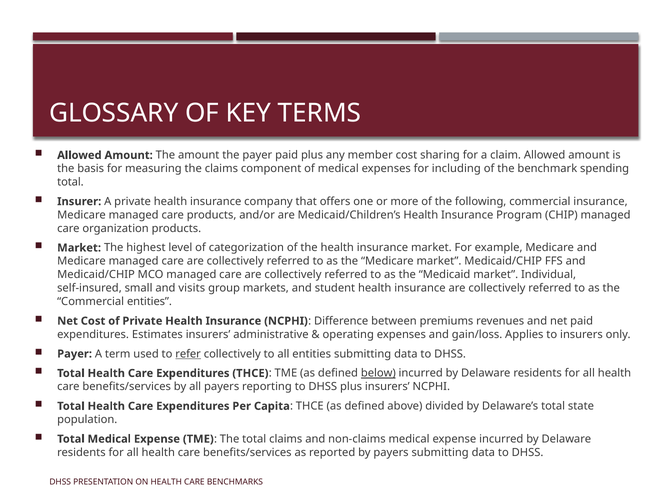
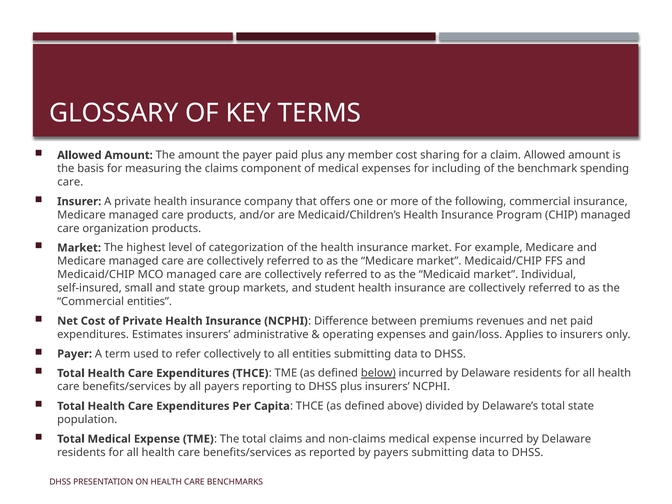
total: total -> care (70, 182)
and visits: visits -> state (192, 288)
refer underline: present -> none (188, 354)
